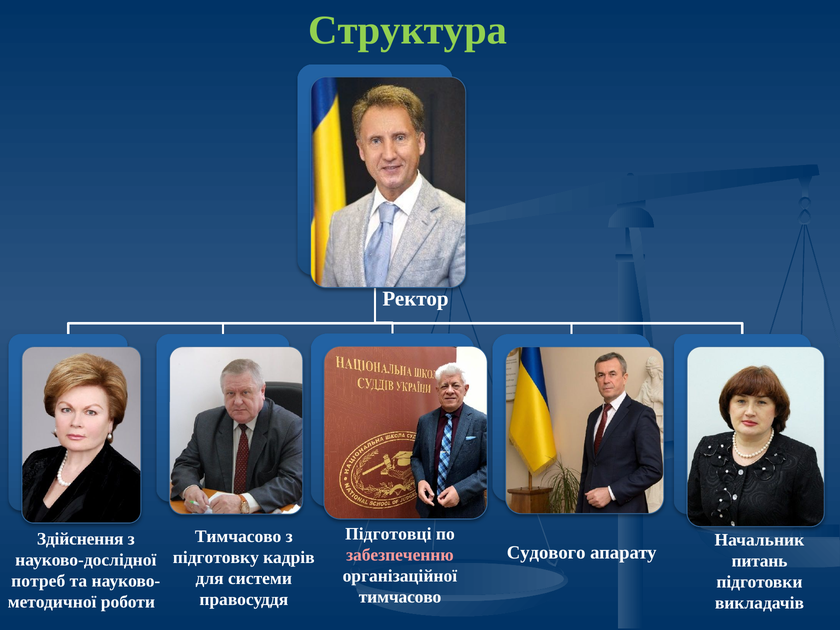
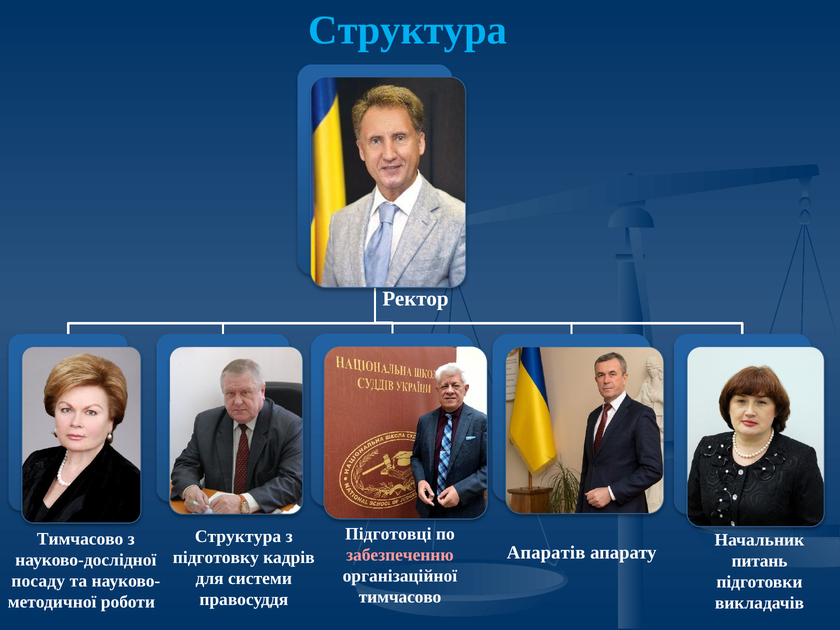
Структура colour: light green -> light blue (408, 30)
Тимчасово: Тимчасово -> Структура (238, 536)
Здійснення: Здійснення -> Тимчасово (80, 539)
Судового: Судового -> Апаратів (546, 553)
потреб: потреб -> посаду (38, 581)
